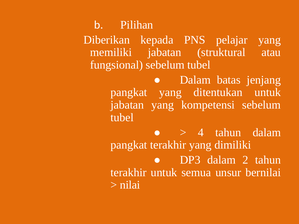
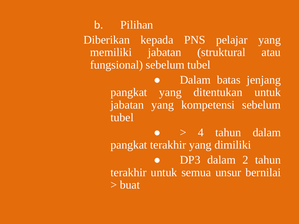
nilai: nilai -> buat (130, 185)
